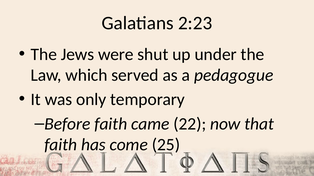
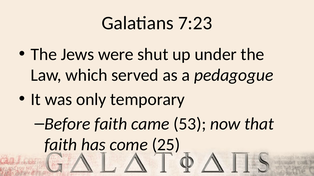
2:23: 2:23 -> 7:23 (195, 23)
22: 22 -> 53 (190, 124)
